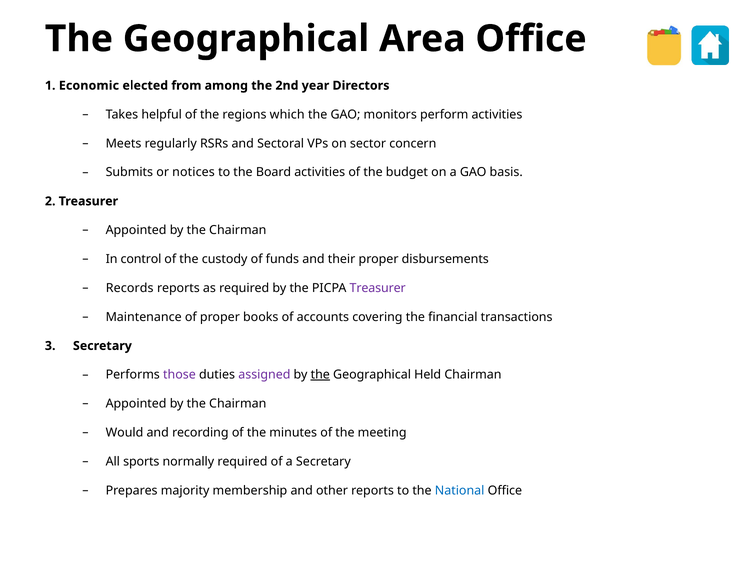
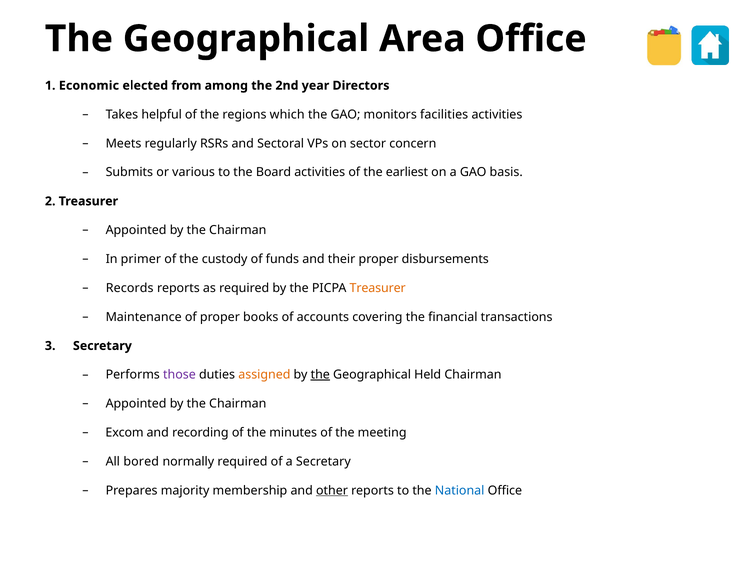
perform: perform -> facilities (444, 114)
notices: notices -> various (194, 172)
budget: budget -> earliest (407, 172)
control: control -> primer (141, 259)
Treasurer colour: purple -> orange (378, 288)
assigned colour: purple -> orange (264, 375)
Would: Would -> Excom (125, 433)
sports: sports -> bored (141, 462)
other underline: none -> present (332, 490)
